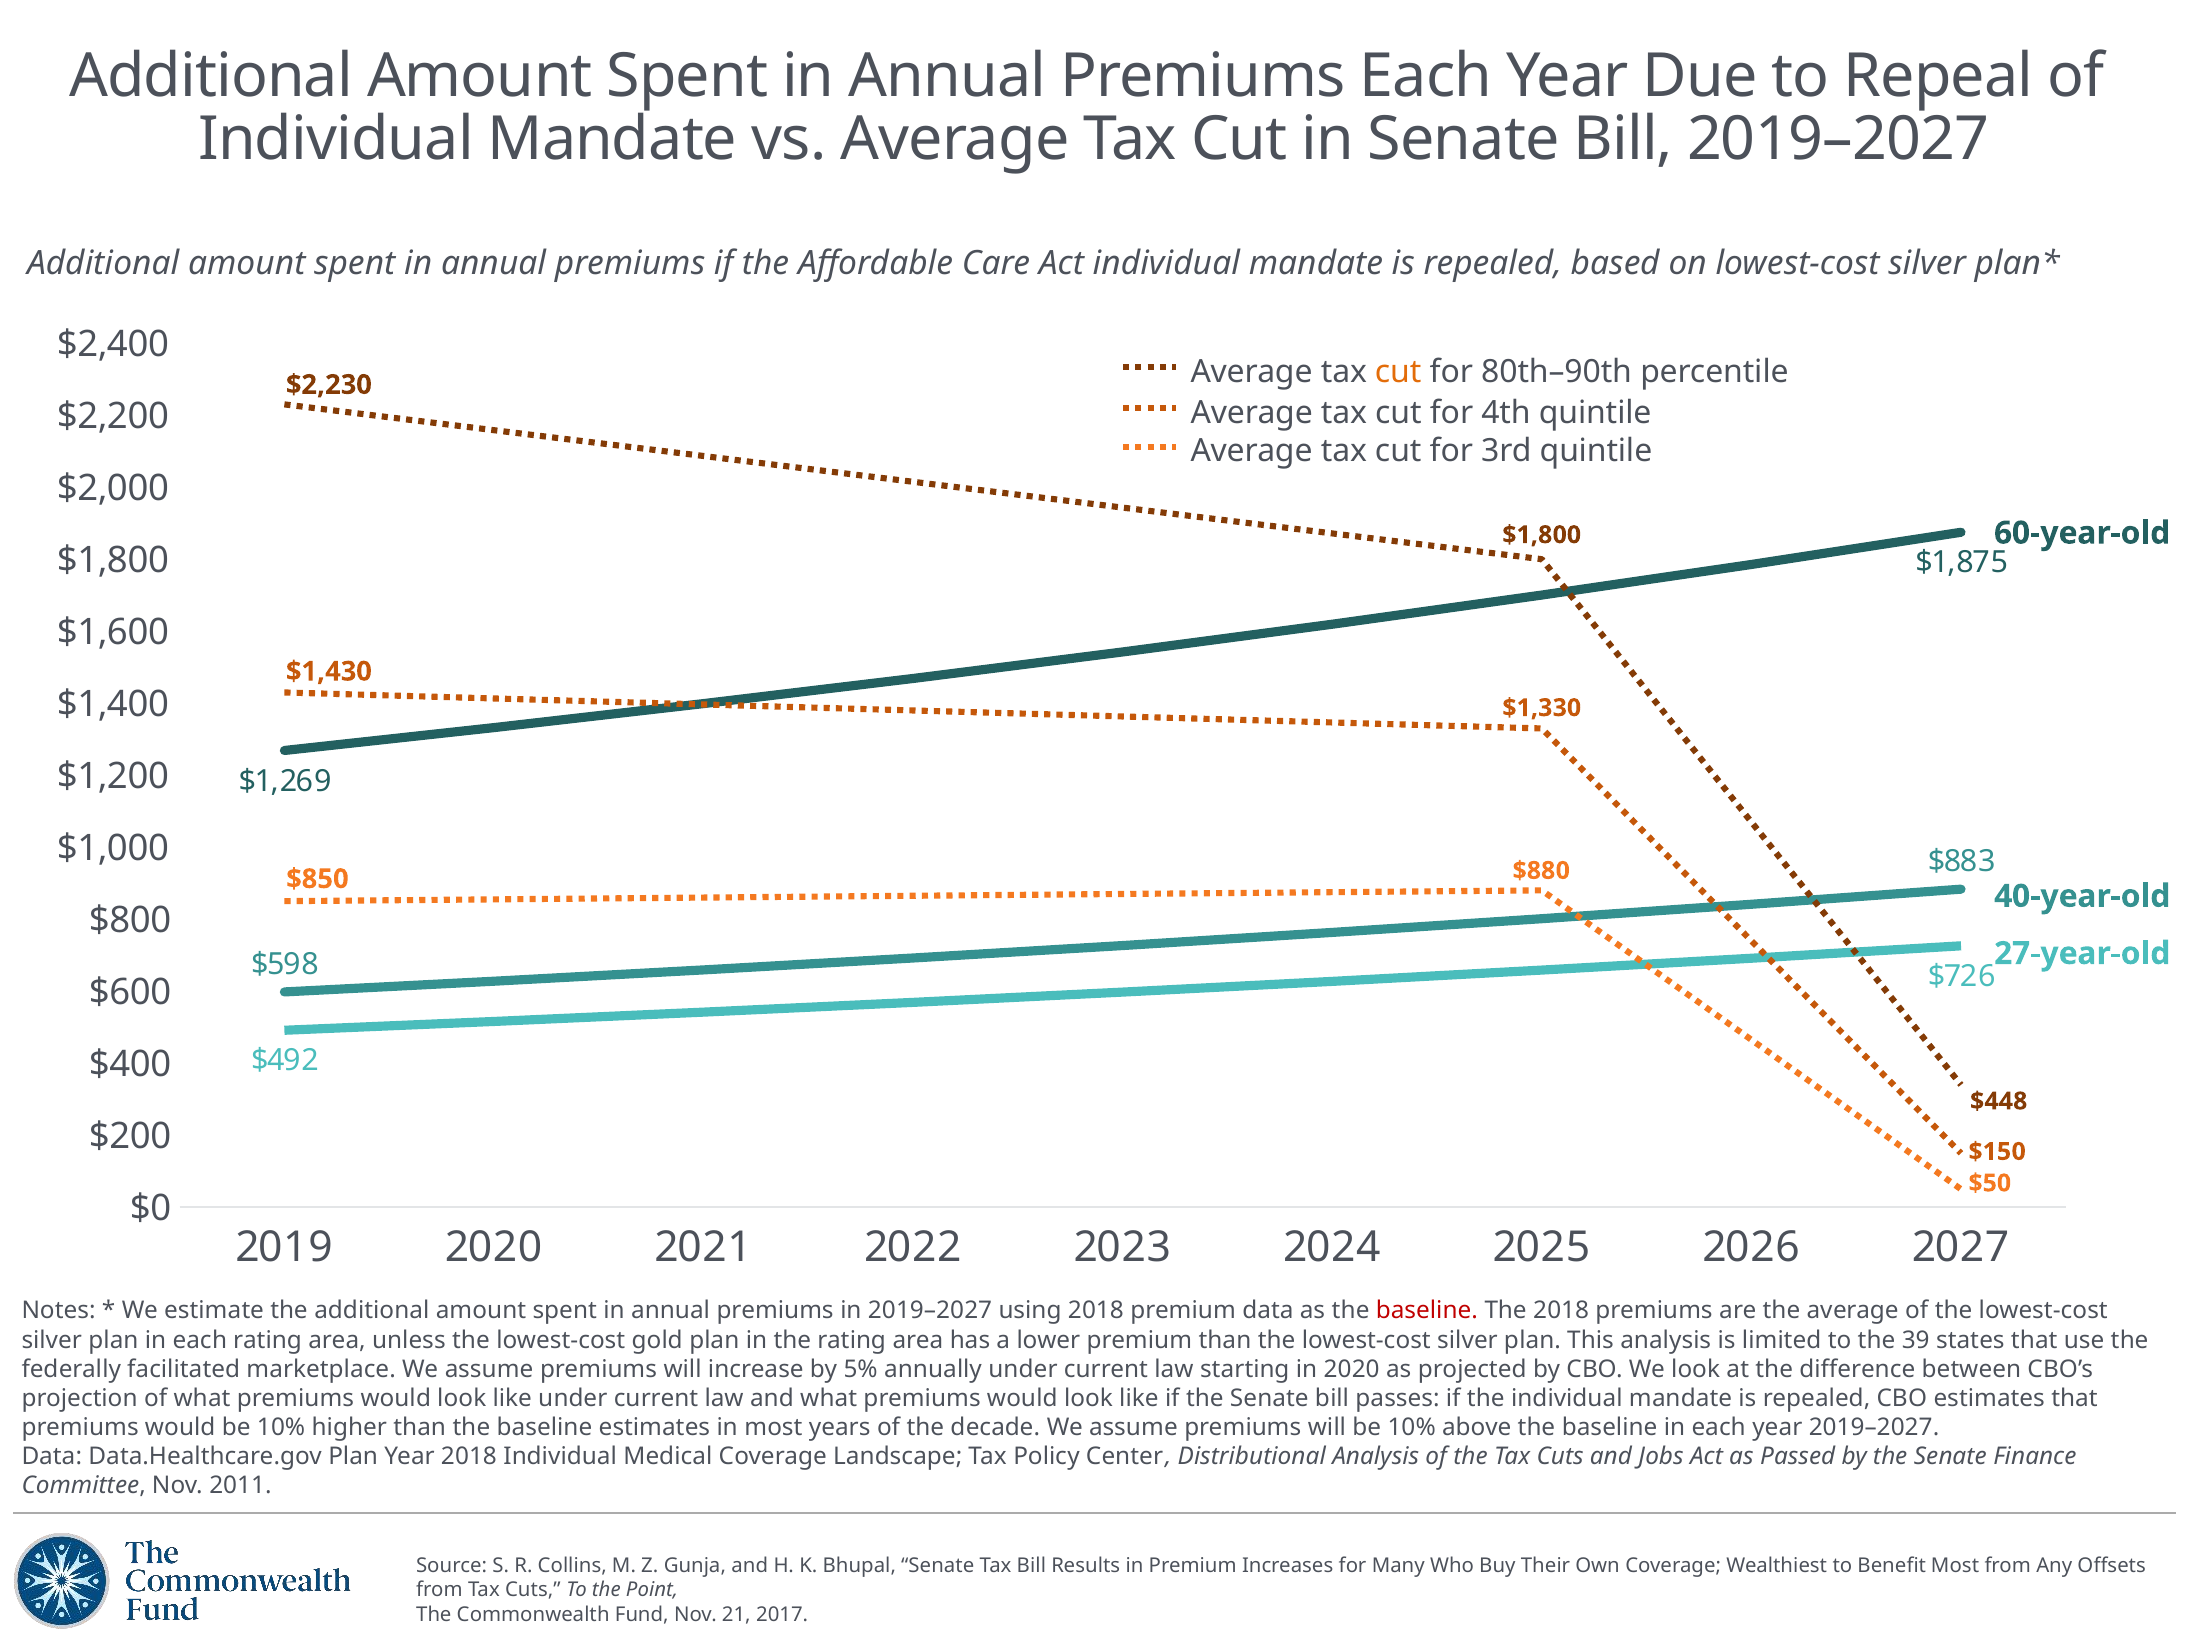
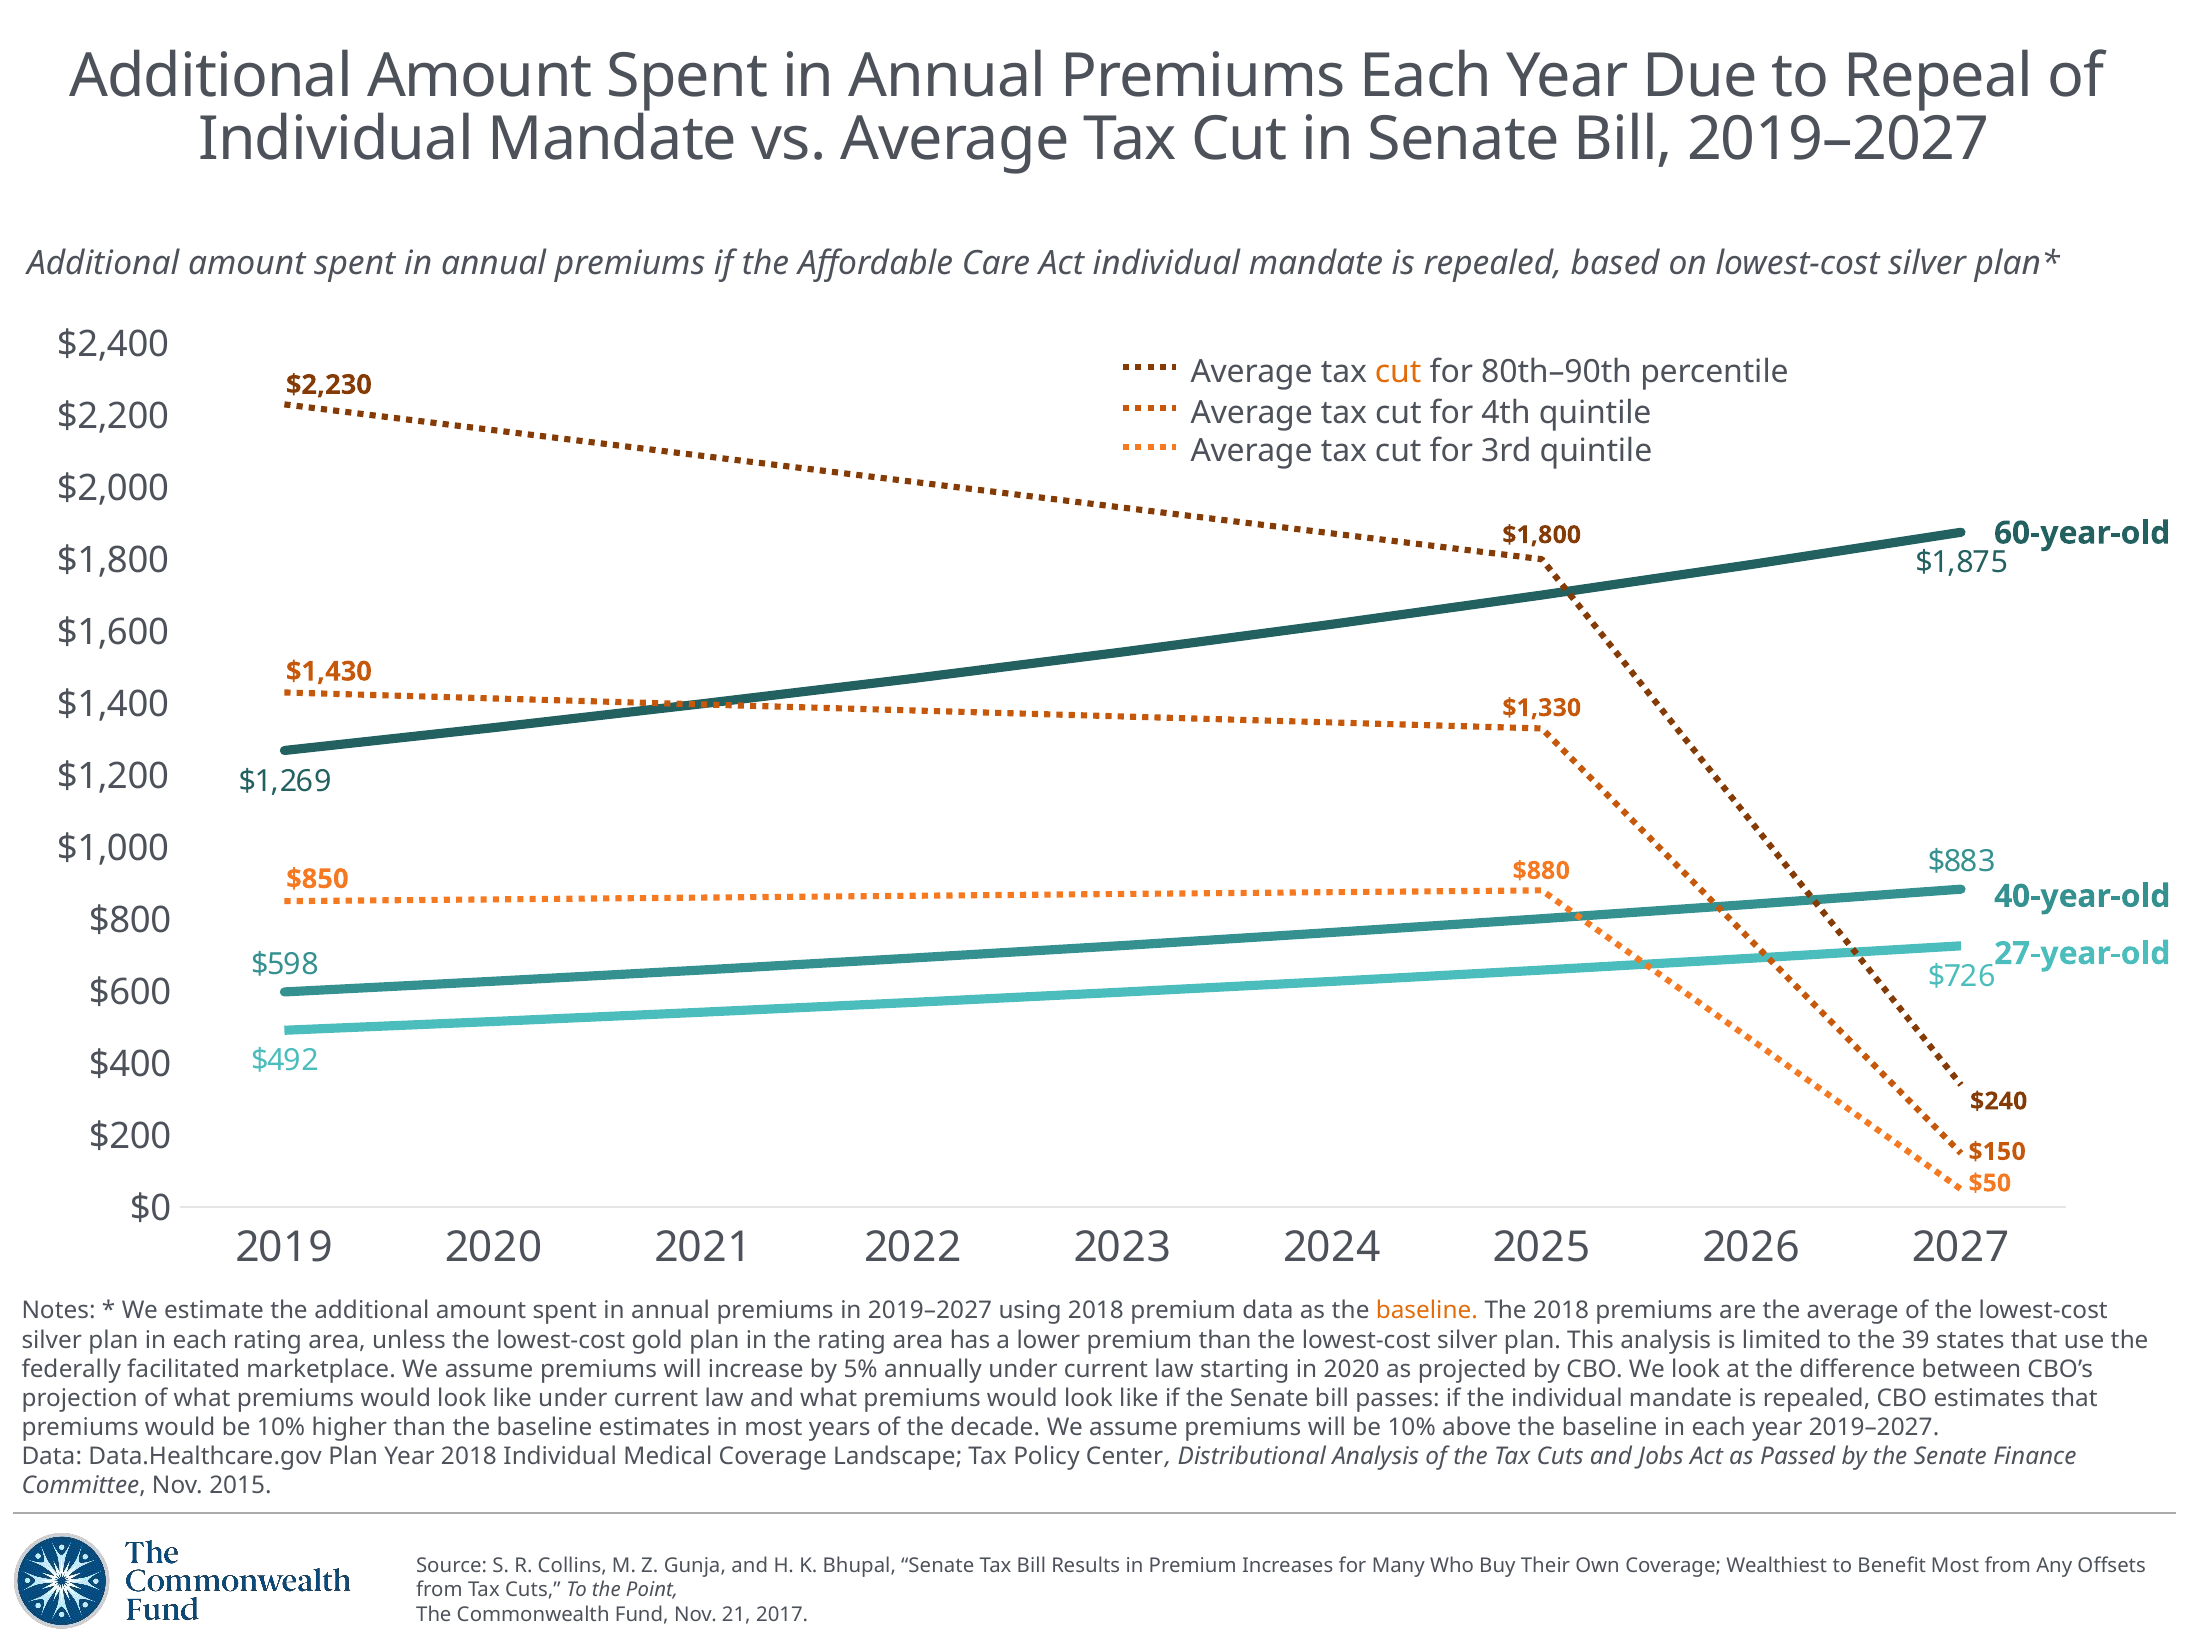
$448: $448 -> $240 (1999, 1101)
baseline colour: red -> orange (1427, 1311)
2011: 2011 -> 2015 (240, 1486)
